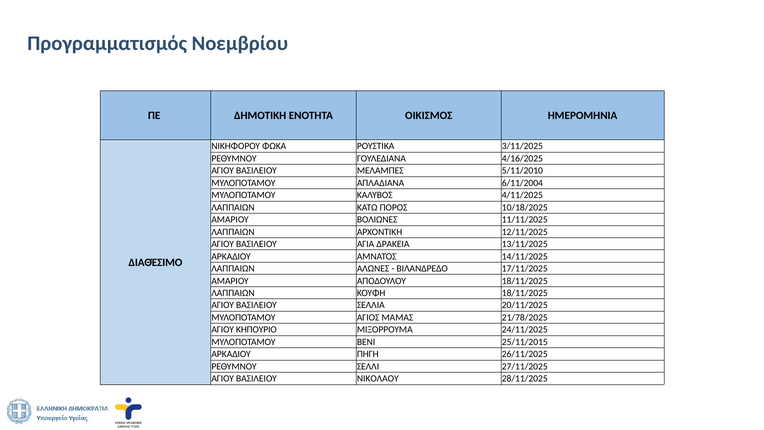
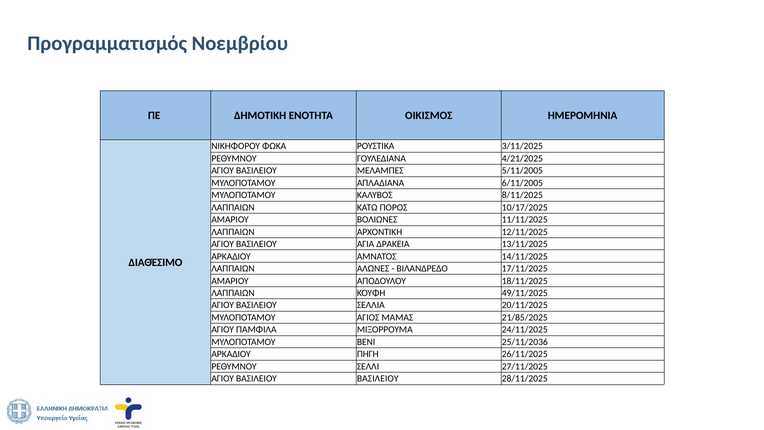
4/16/2025: 4/16/2025 -> 4/21/2025 (522, 158)
5/11/2010: 5/11/2010 -> 5/11/2005 (522, 171)
6/11/2004: 6/11/2004 -> 6/11/2005 (522, 183)
4/11/2025: 4/11/2025 -> 8/11/2025 (522, 195)
10/18/2025: 10/18/2025 -> 10/17/2025 (525, 207)
ΚΟΥΦΗ 18/11/2025: 18/11/2025 -> 49/11/2025 (525, 293)
21/78/2025: 21/78/2025 -> 21/85/2025 (525, 317)
ΚΗΠΟΥΡΙΟ: ΚΗΠΟΥΡΙΟ -> ΠΑΜΦΙΛΑ (256, 330)
25/11/2015: 25/11/2015 -> 25/11/2036 (525, 342)
ΒΑΣΙΛΕΙΟΥ ΝΙΚΟΛΑΟΥ: ΝΙΚΟΛΑΟΥ -> ΒΑΣΙΛΕΙΟΥ (378, 379)
